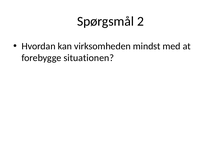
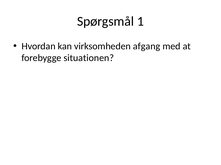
2: 2 -> 1 (140, 21)
mindst: mindst -> afgang (147, 46)
